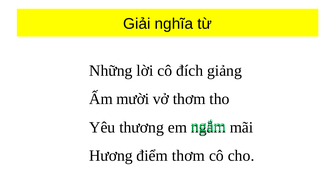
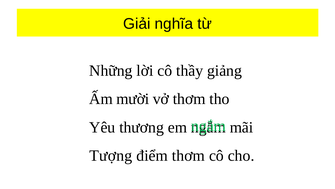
đích: đích -> thầy (190, 70)
Hương: Hương -> Tượng (111, 155)
